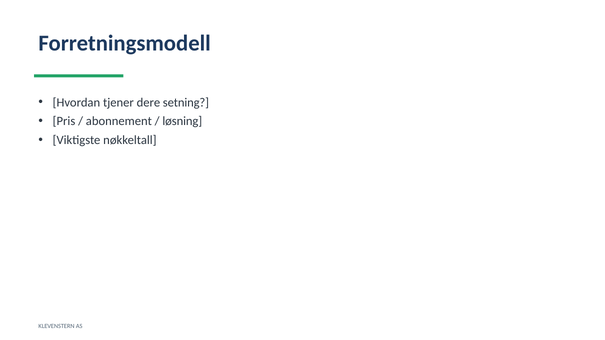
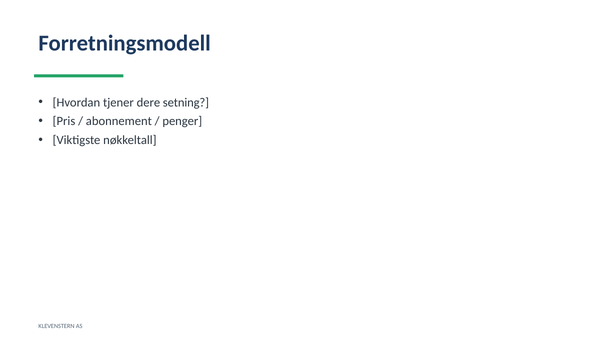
løsning: løsning -> penger (182, 121)
